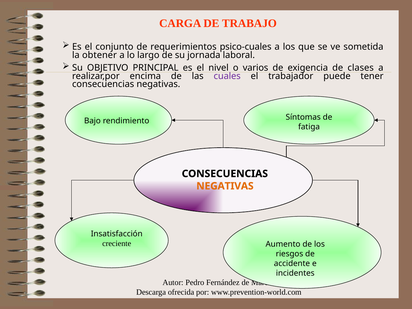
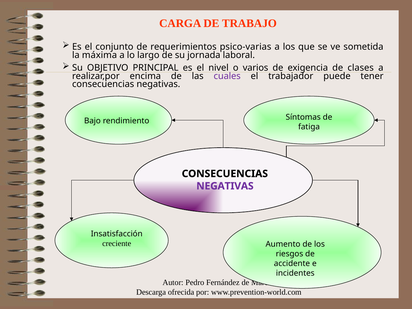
psico-cuales: psico-cuales -> psico-varias (246, 47)
obtener: obtener -> máxima (99, 55)
NEGATIVAS colour: orange -> purple (225, 186)
